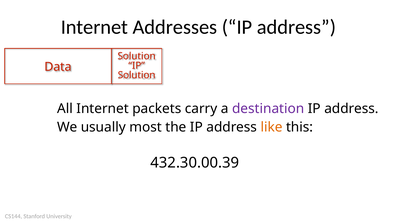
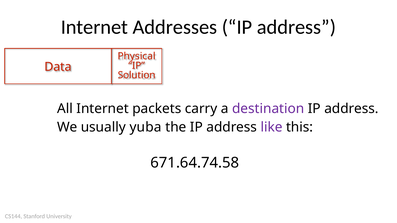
Solution: Solution -> Physical (137, 56)
most: most -> yuba (146, 127)
like colour: orange -> purple (272, 127)
432.30.00.39: 432.30.00.39 -> 671.64.74.58 (195, 163)
